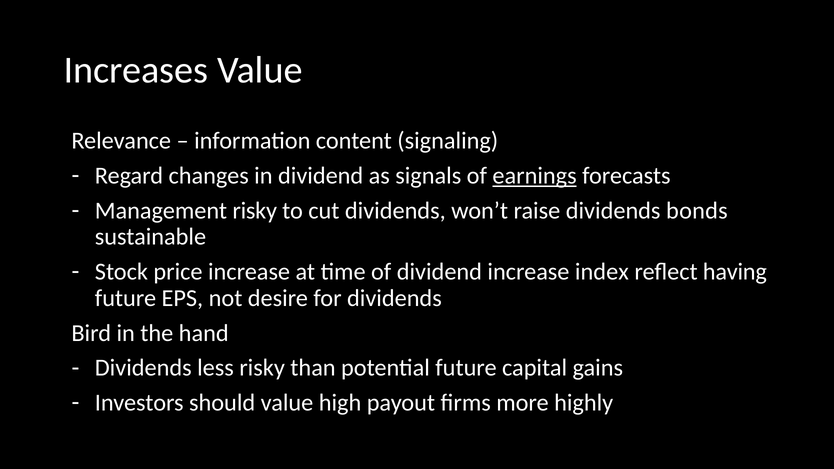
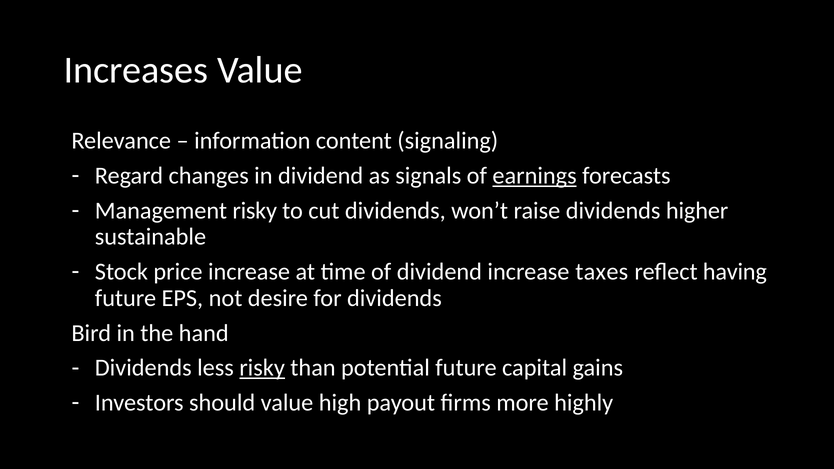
bonds: bonds -> higher (697, 211)
index: index -> taxes (602, 272)
risky underline: none -> present (262, 368)
